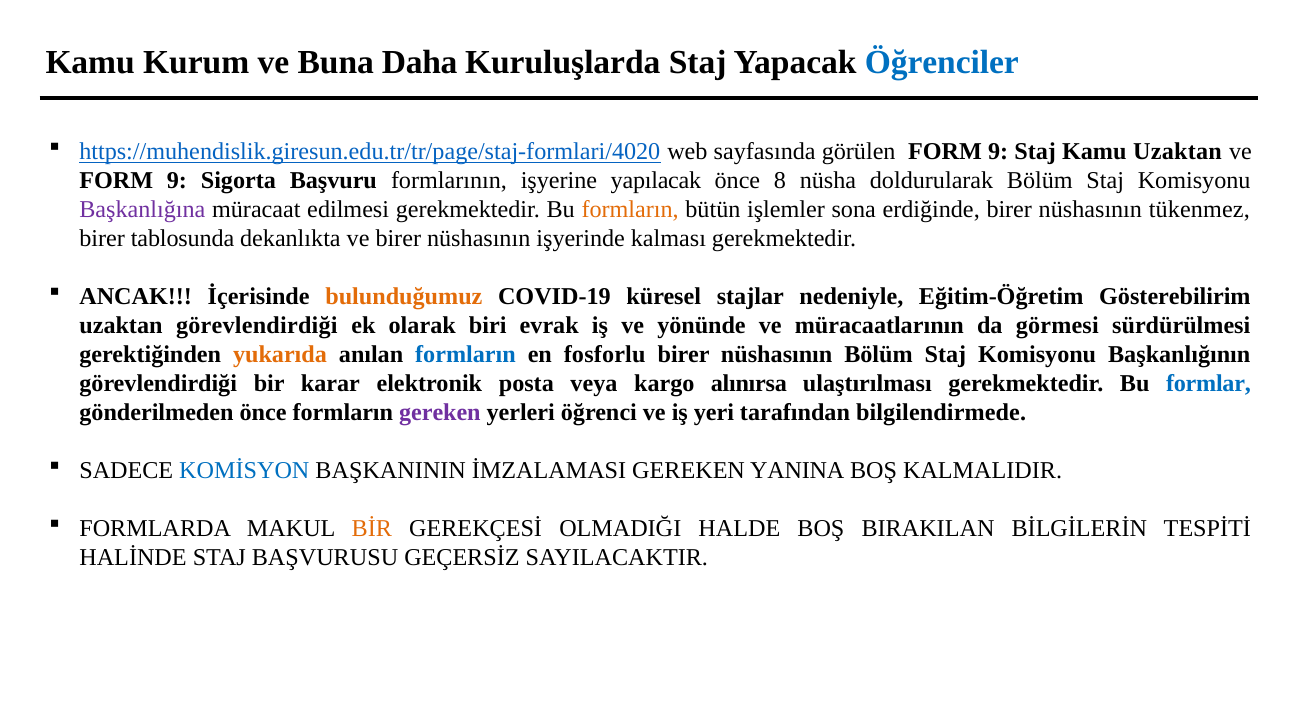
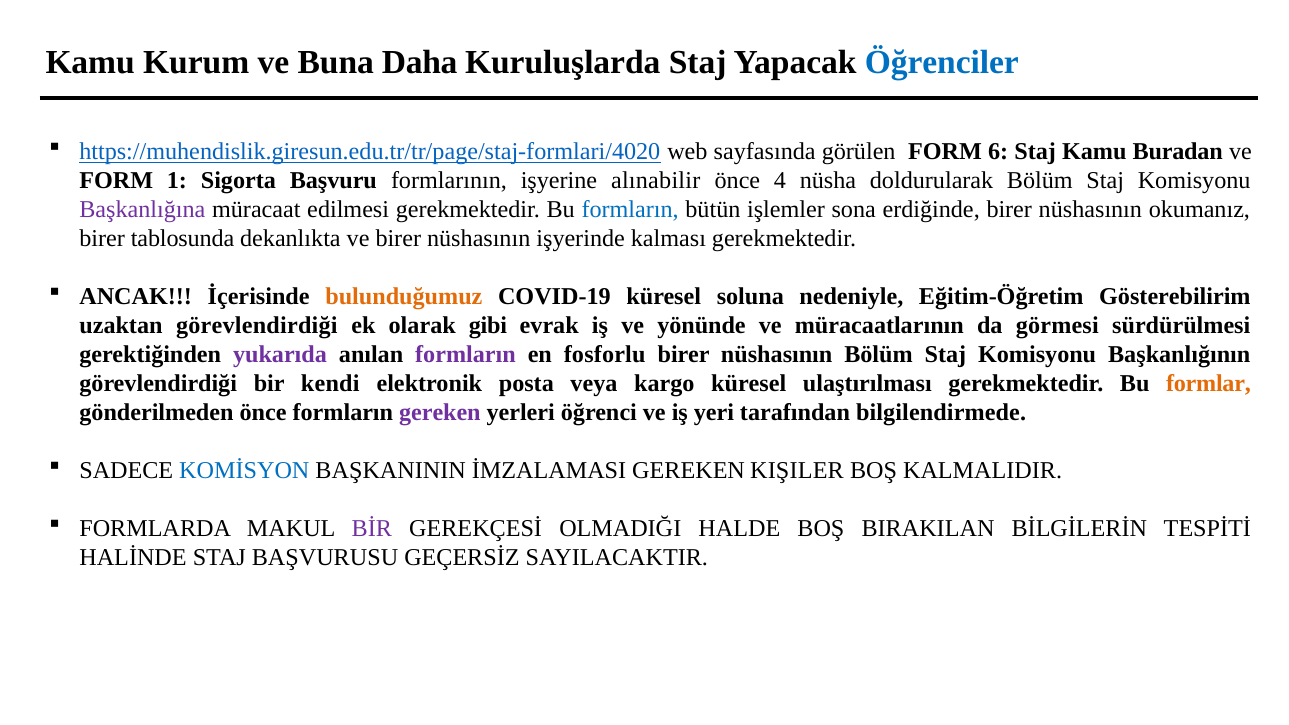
görülen FORM 9: 9 -> 6 (998, 152)
Kamu Uzaktan: Uzaktan -> Buradan (1178, 152)
9: 9 -> 1 (177, 181)
yapılacak: yapılacak -> alınabilir (656, 181)
8: 8 -> 4 (780, 181)
formların colour: orange -> blue (630, 210)
tükenmez: tükenmez -> okumanız (1199, 210)
stajlar: stajlar -> soluna (750, 297)
biri: biri -> gibi (488, 326)
yukarıda colour: orange -> purple (280, 355)
formların colour: blue -> purple (465, 355)
karar: karar -> kendi (330, 384)
kargo alınırsa: alınırsa -> küresel (749, 384)
formlar colour: blue -> orange (1208, 384)
YANINA: YANINA -> KIŞILER (797, 471)
BİR colour: orange -> purple (372, 529)
